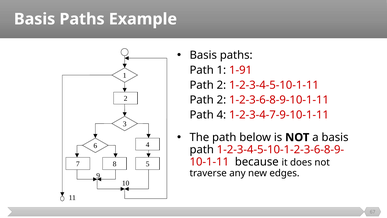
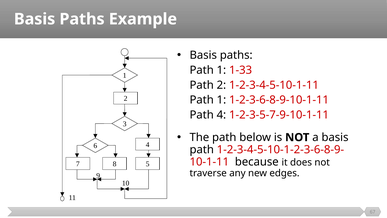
1-91: 1-91 -> 1-33 (241, 70)
2: 2 -> 1 (221, 100)
1-2-3-4-7-9-10-1-11: 1-2-3-4-7-9-10-1-11 -> 1-2-3-5-7-9-10-1-11 (279, 115)
